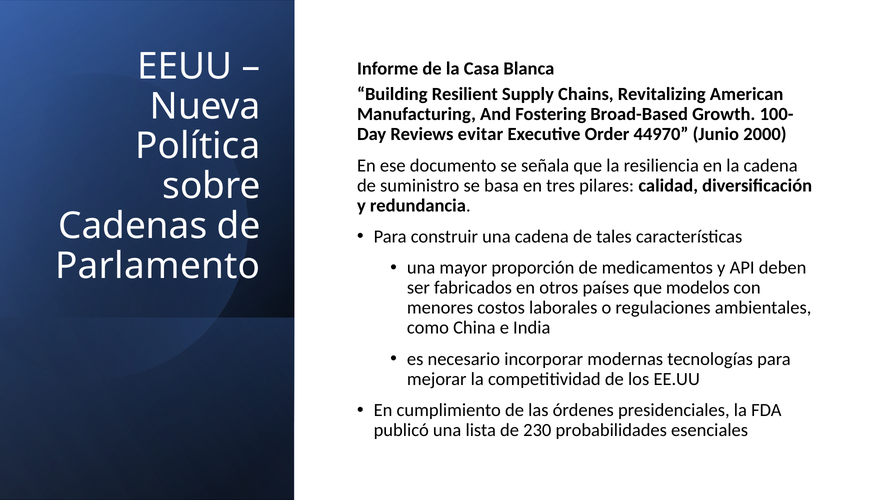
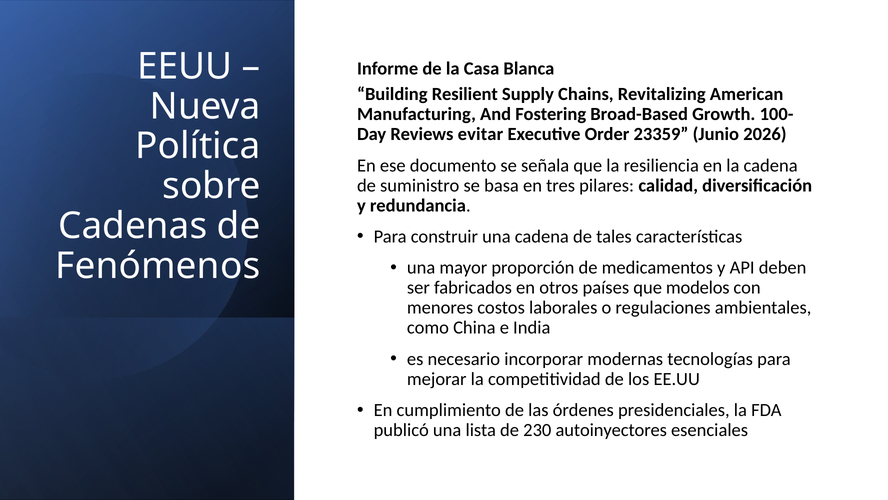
44970: 44970 -> 23359 (661, 134)
2000: 2000 -> 2026 (765, 134)
Parlamento: Parlamento -> Fenómenos (158, 266)
probabilidades: probabilidades -> autoinyectores (611, 430)
